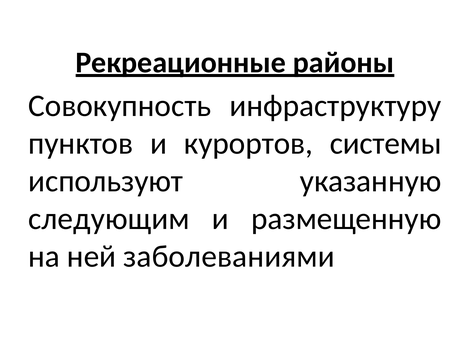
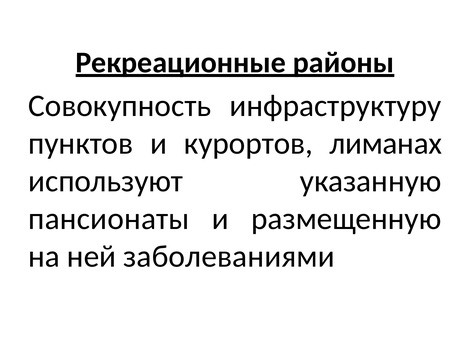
системы: системы -> лиманах (386, 143)
следующим: следующим -> пансионаты (109, 218)
